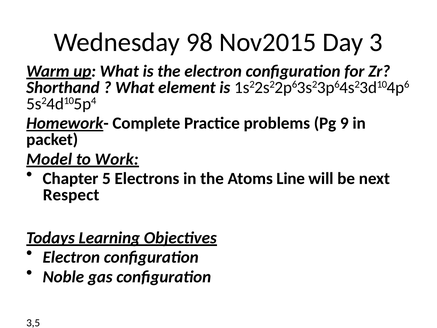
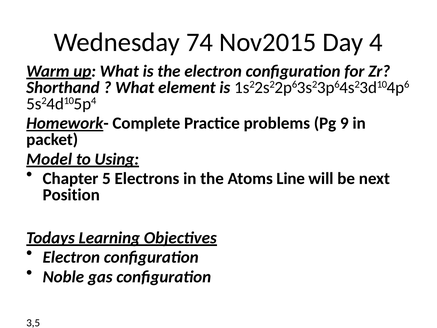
98: 98 -> 74 (200, 42)
3: 3 -> 4 (376, 42)
Work: Work -> Using (117, 159)
Respect: Respect -> Position (71, 195)
